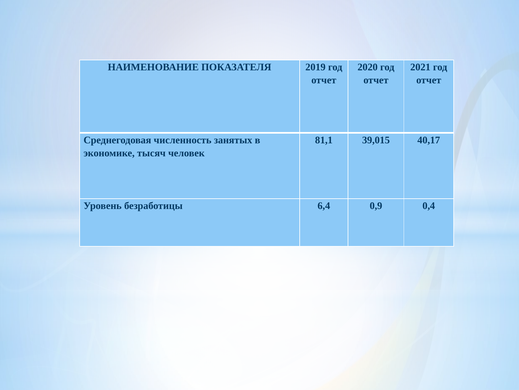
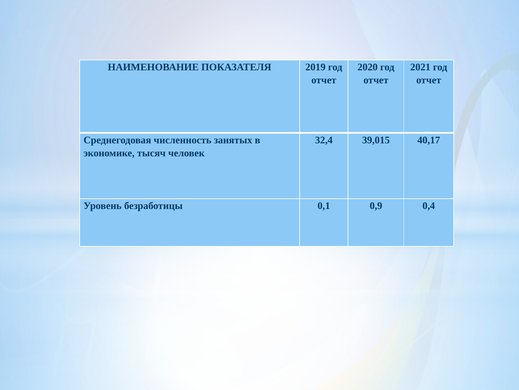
81,1: 81,1 -> 32,4 (324, 140)
6,4: 6,4 -> 0,1 (324, 205)
